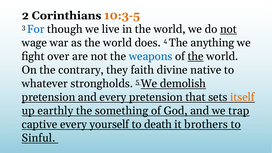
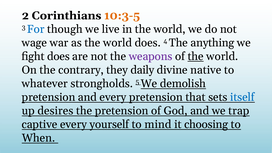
not underline: present -> none (228, 29)
fight over: over -> does (58, 56)
weapons colour: blue -> purple (151, 56)
faith: faith -> daily (142, 70)
itself colour: orange -> blue (242, 97)
earthly: earthly -> desires (55, 111)
the something: something -> pretension (122, 111)
death: death -> mind (158, 124)
brothers: brothers -> choosing (206, 124)
Sinful: Sinful -> When (39, 138)
